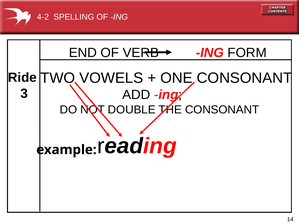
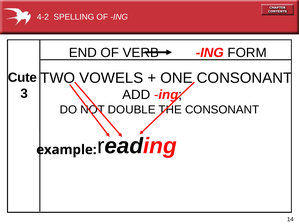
Ride: Ride -> Cute (22, 78)
